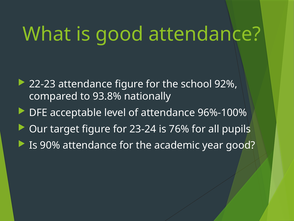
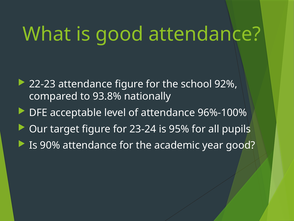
76%: 76% -> 95% (179, 129)
